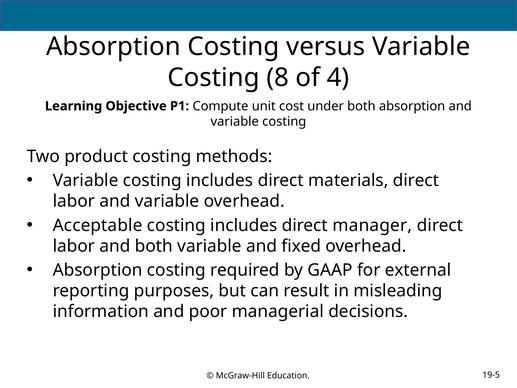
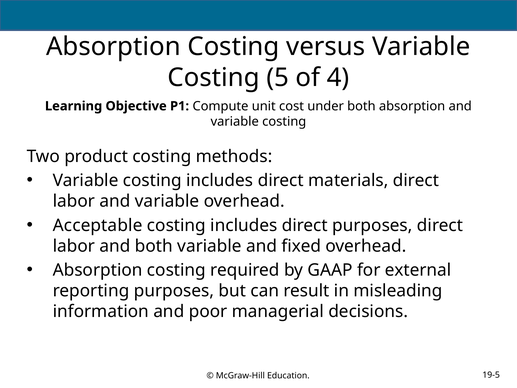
8: 8 -> 5 (278, 78)
direct manager: manager -> purposes (372, 225)
